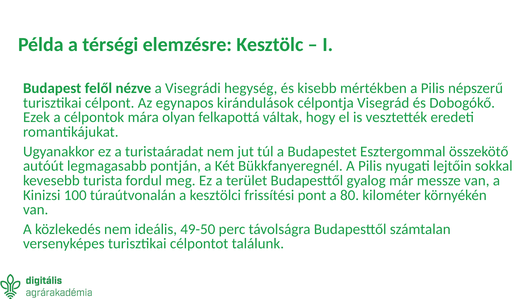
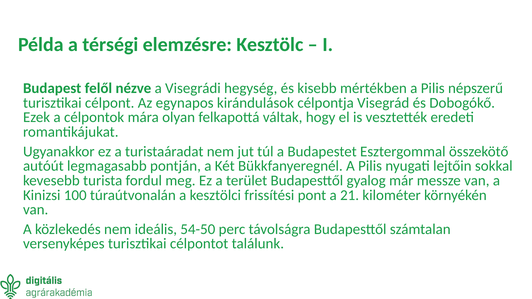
80: 80 -> 21 (350, 195)
49-50: 49-50 -> 54-50 (198, 229)
